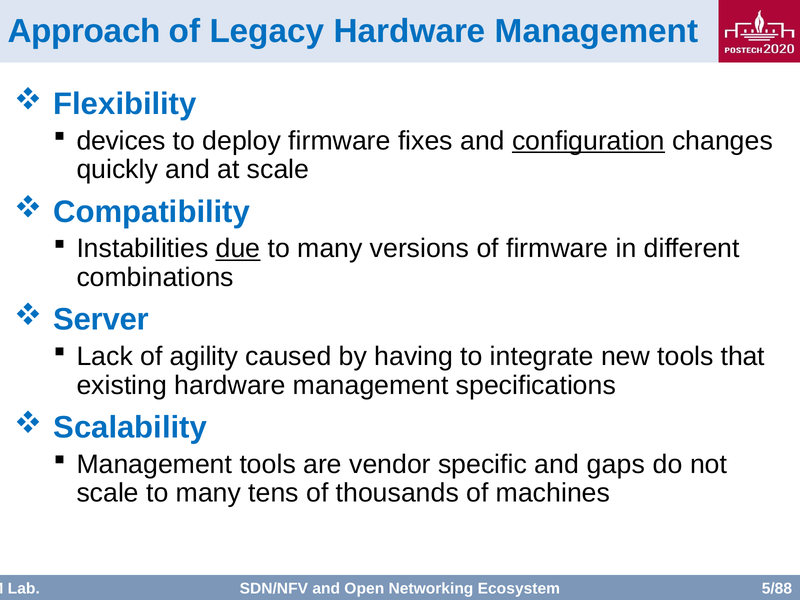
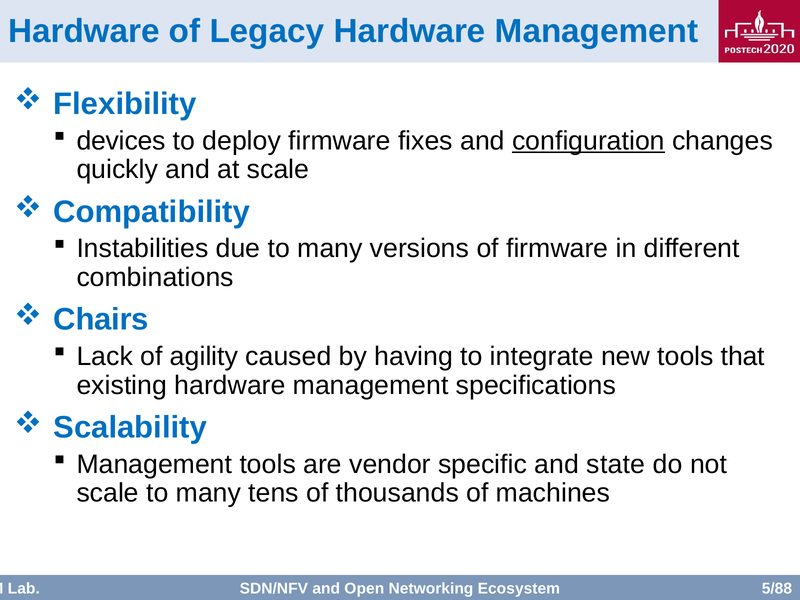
Approach: Approach -> Hardware (84, 31)
due underline: present -> none (238, 249)
Server: Server -> Chairs (101, 320)
gaps: gaps -> state (616, 464)
